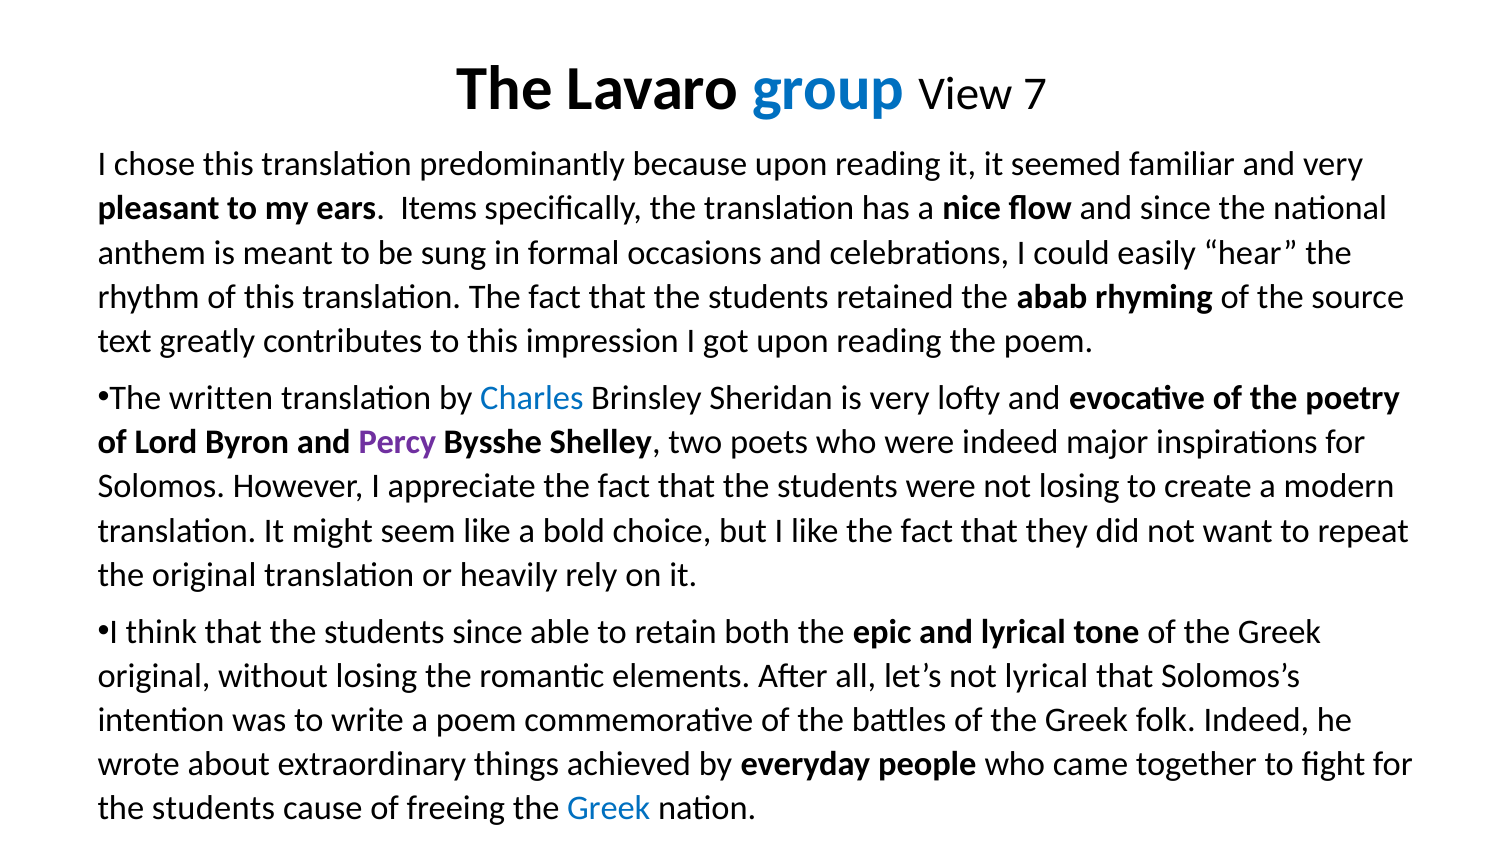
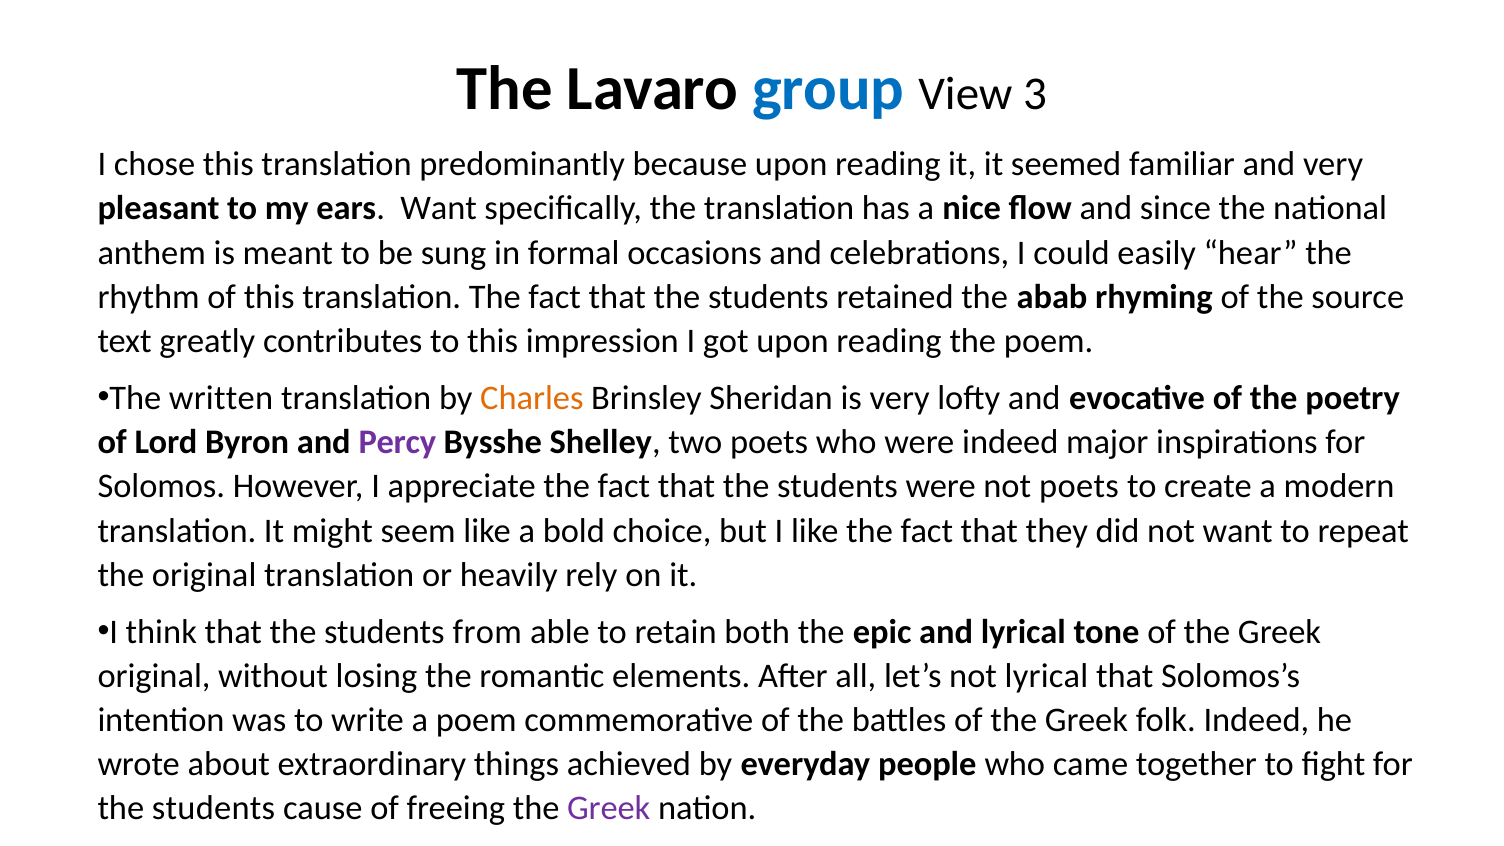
7: 7 -> 3 (1035, 94)
ears Items: Items -> Want (439, 209)
Charles colour: blue -> orange (532, 398)
not losing: losing -> poets (1079, 486)
students since: since -> from (487, 632)
Greek colour: blue -> purple (609, 809)
